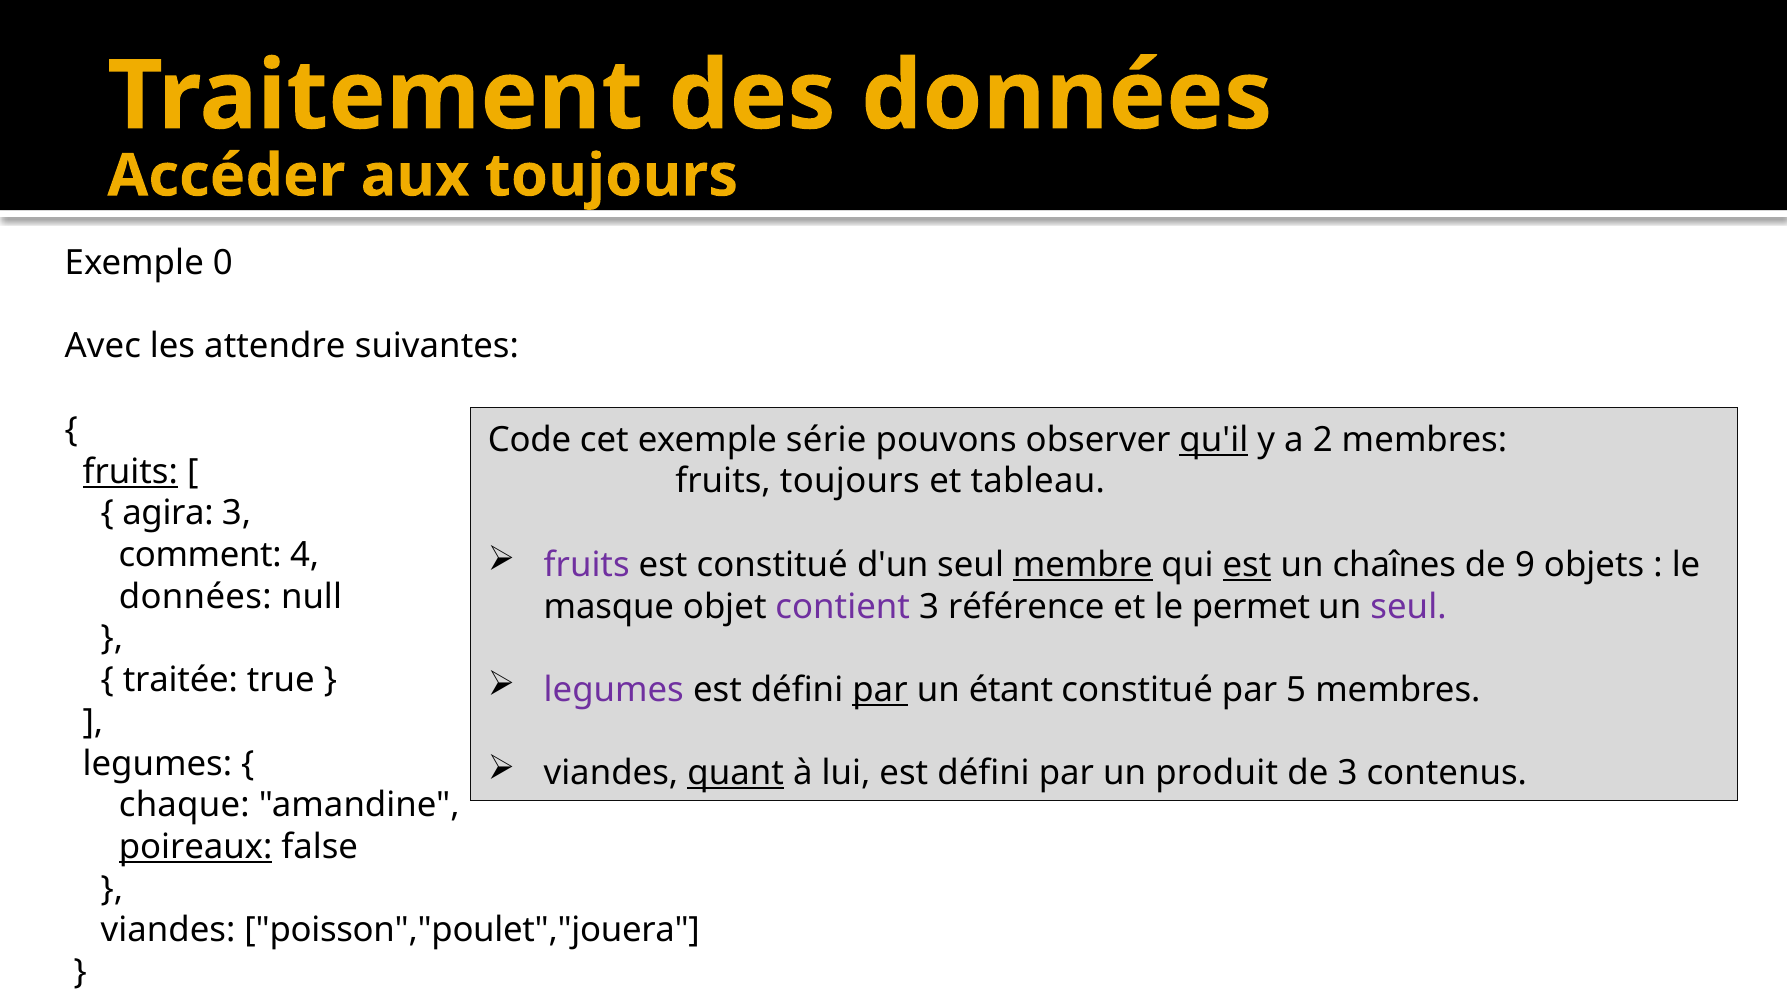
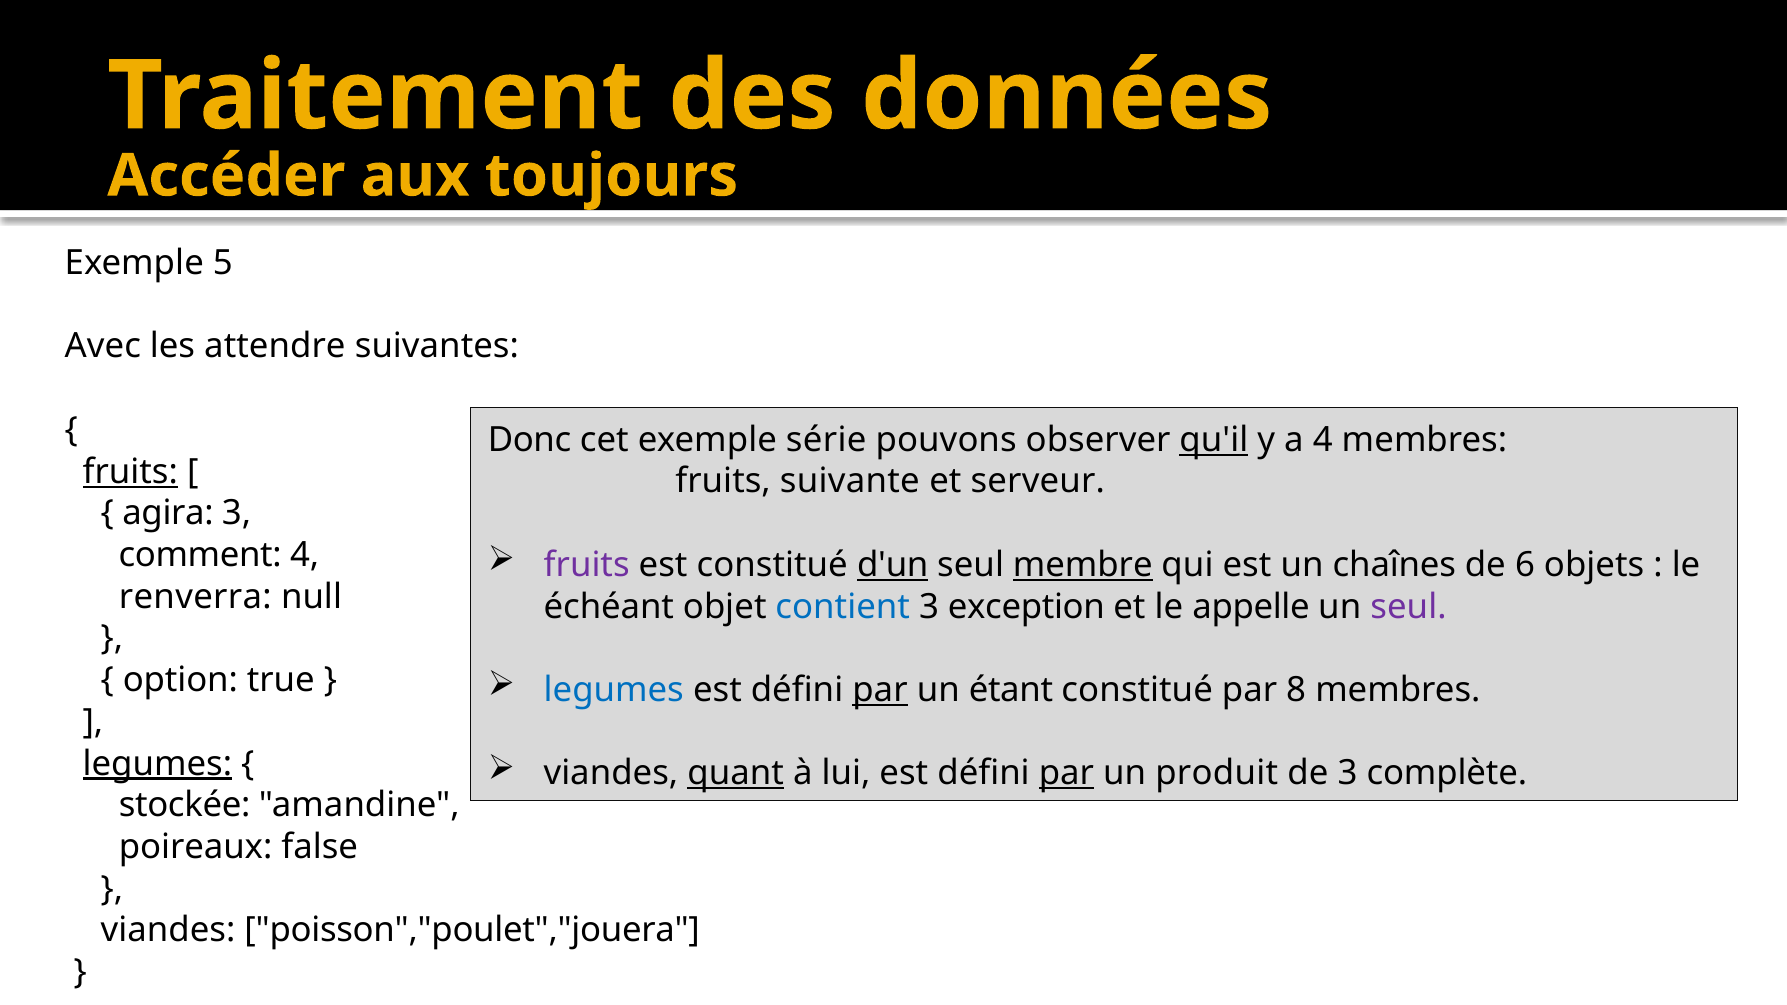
0: 0 -> 5 (223, 263)
Code: Code -> Donc (530, 440)
a 2: 2 -> 4 (1323, 440)
fruits toujours: toujours -> suivante (850, 482)
tableau: tableau -> serveur (1038, 482)
d'un underline: none -> present (893, 565)
est underline: present -> none (1247, 565)
9: 9 -> 6 (1525, 565)
données: données -> renverra (195, 597)
masque: masque -> échéant (609, 607)
contient colour: purple -> blue (843, 607)
référence: référence -> exception (1026, 607)
permet: permet -> appelle (1251, 607)
traitée: traitée -> option (180, 680)
legumes colour: purple -> blue (614, 690)
5: 5 -> 8 (1296, 690)
legumes underline: none -> present (157, 764)
par underline: none -> present (1066, 774)
contenus: contenus -> complète (1447, 774)
chaque: chaque -> stockée (185, 805)
poireaux underline: present -> none (196, 847)
